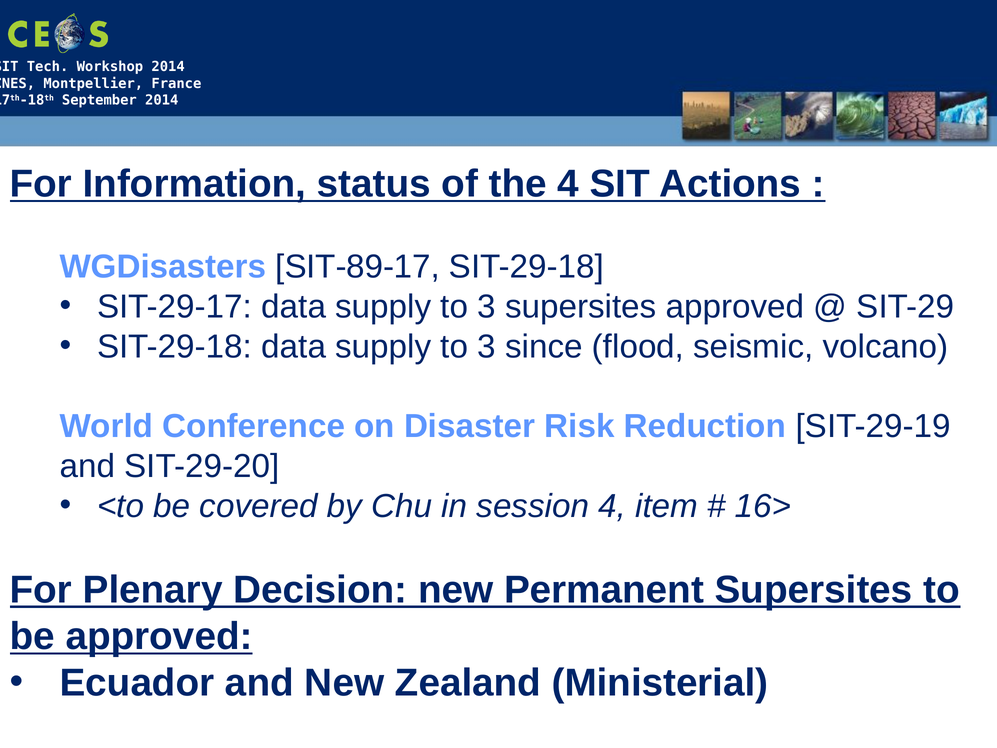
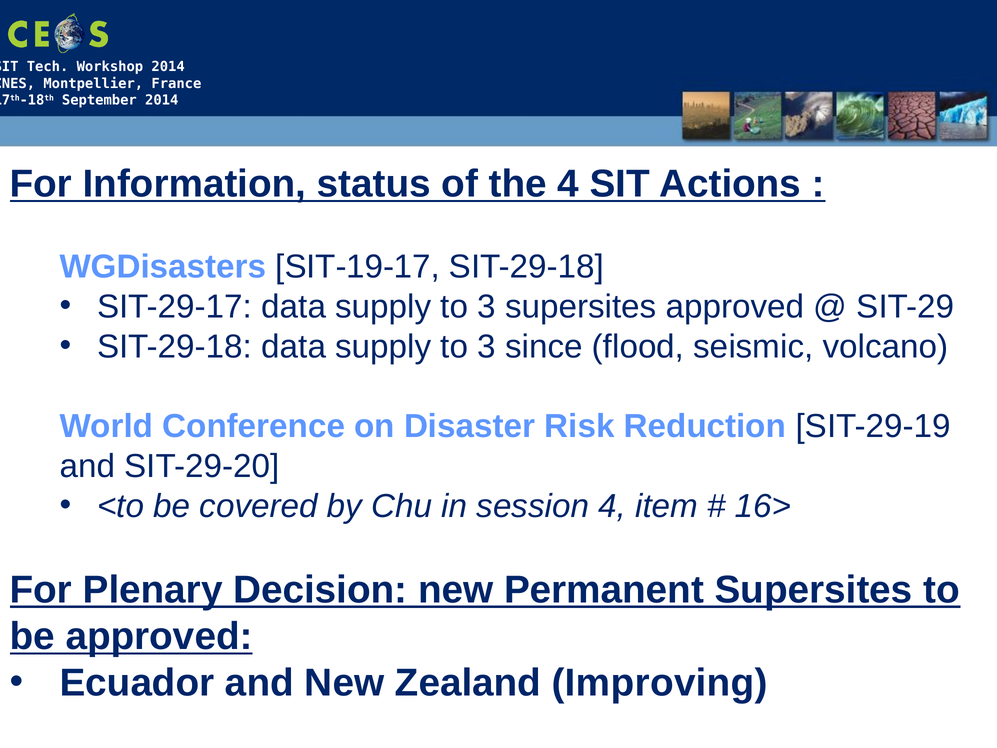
SIT-89-17: SIT-89-17 -> SIT-19-17 (358, 267)
Ministerial: Ministerial -> Improving (660, 683)
